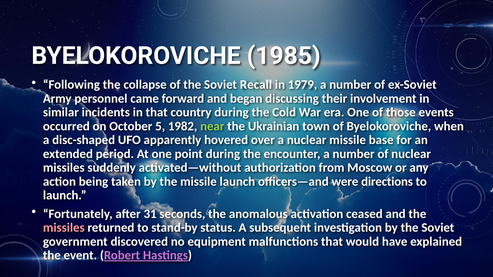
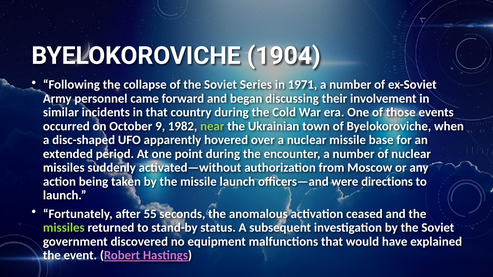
1985: 1985 -> 1904 (284, 56)
Recall: Recall -> Series (256, 85)
1979: 1979 -> 1971 (303, 85)
5: 5 -> 9 (160, 126)
31: 31 -> 55 (150, 214)
missiles colour: pink -> light green (64, 228)
